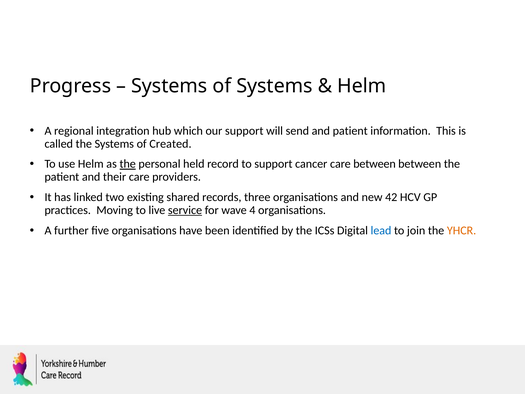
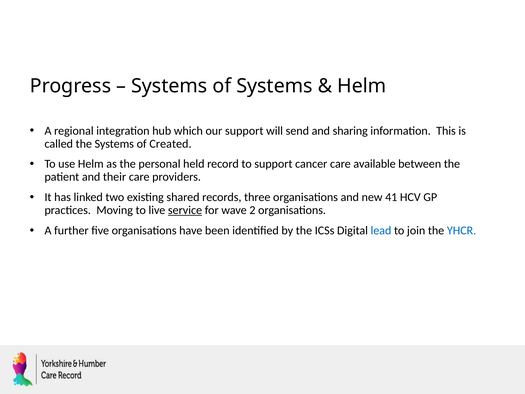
and patient: patient -> sharing (350, 131)
the underline: present -> none (128, 164)
care between: between -> available (375, 164)
42: 42 -> 41 (391, 197)
4: 4 -> 2 (252, 210)
YHCR colour: orange -> blue (462, 230)
